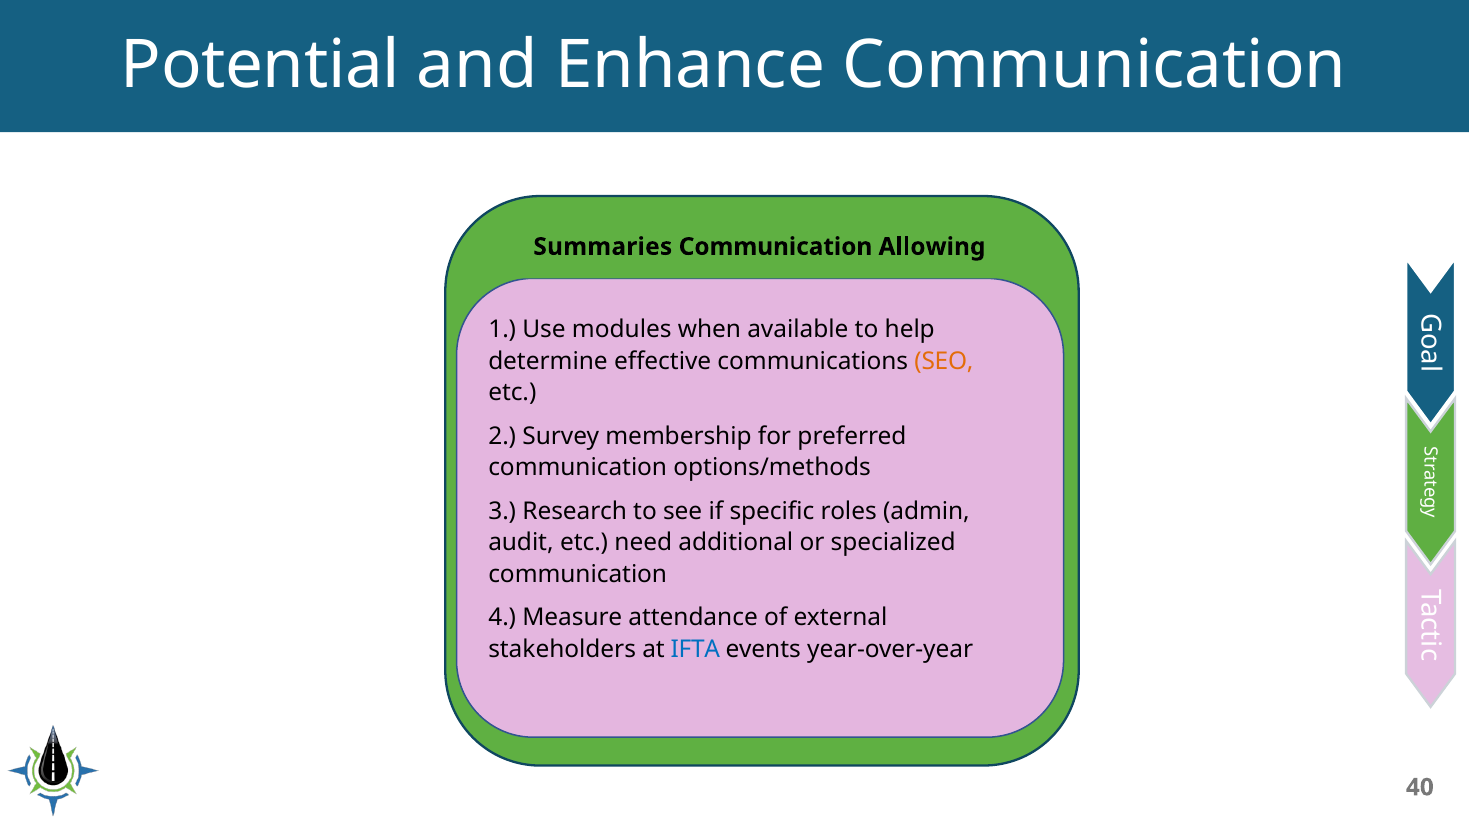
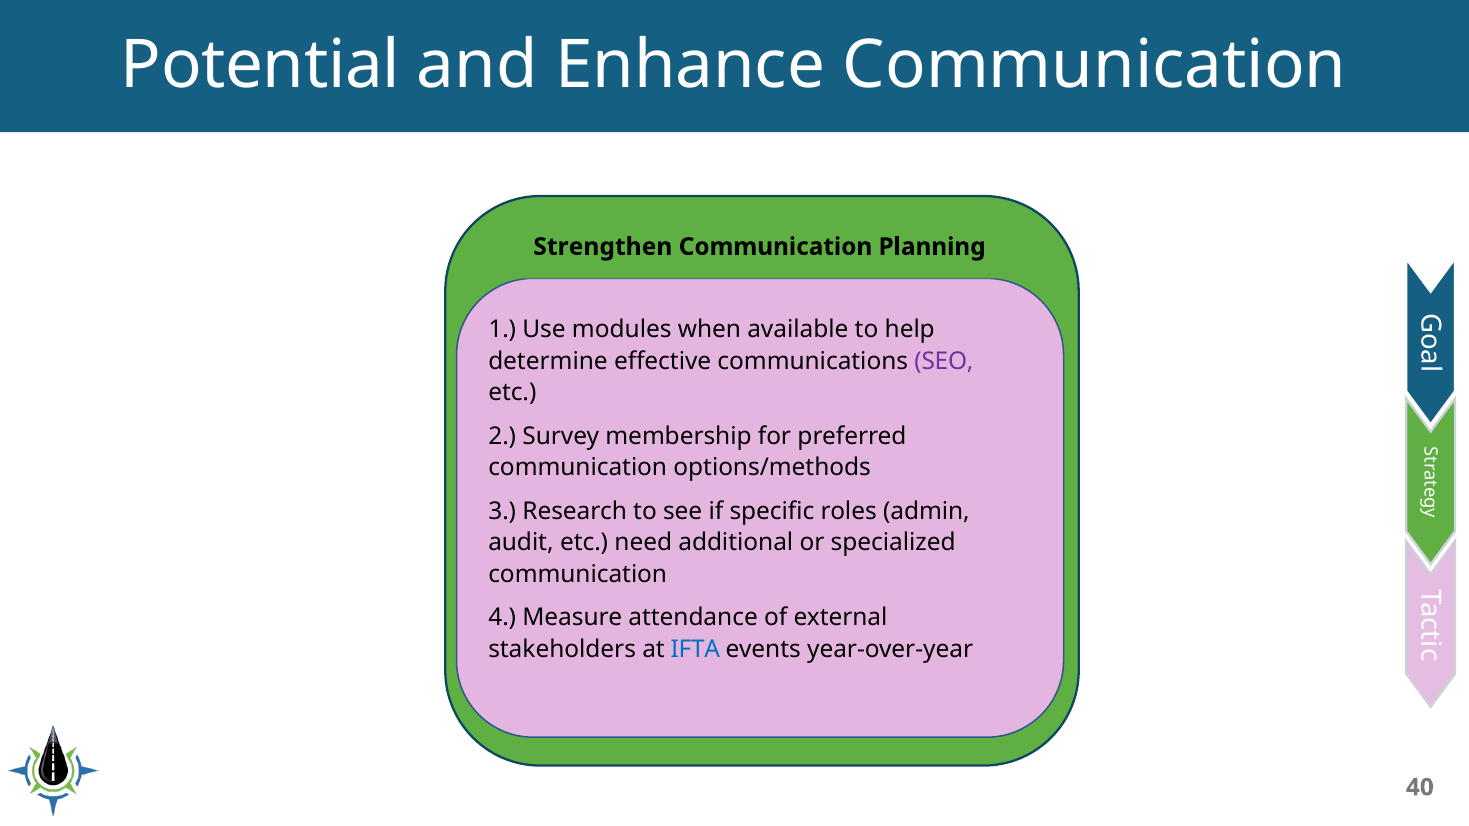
Summaries: Summaries -> Strengthen (603, 247)
Allowing: Allowing -> Planning (932, 247)
SEO colour: orange -> purple (944, 361)
